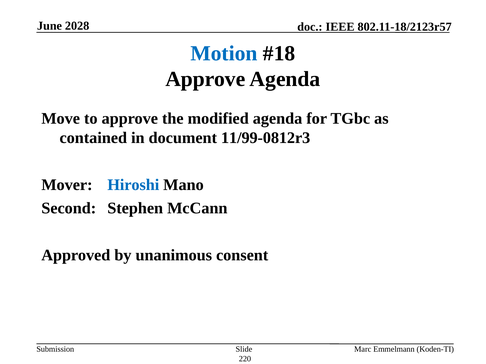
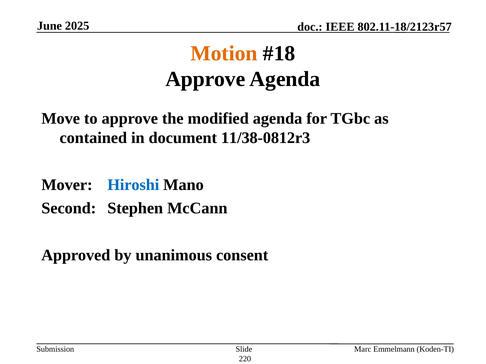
2028: 2028 -> 2025 (77, 26)
Motion colour: blue -> orange (224, 53)
11/99-0812r3: 11/99-0812r3 -> 11/38-0812r3 (266, 138)
